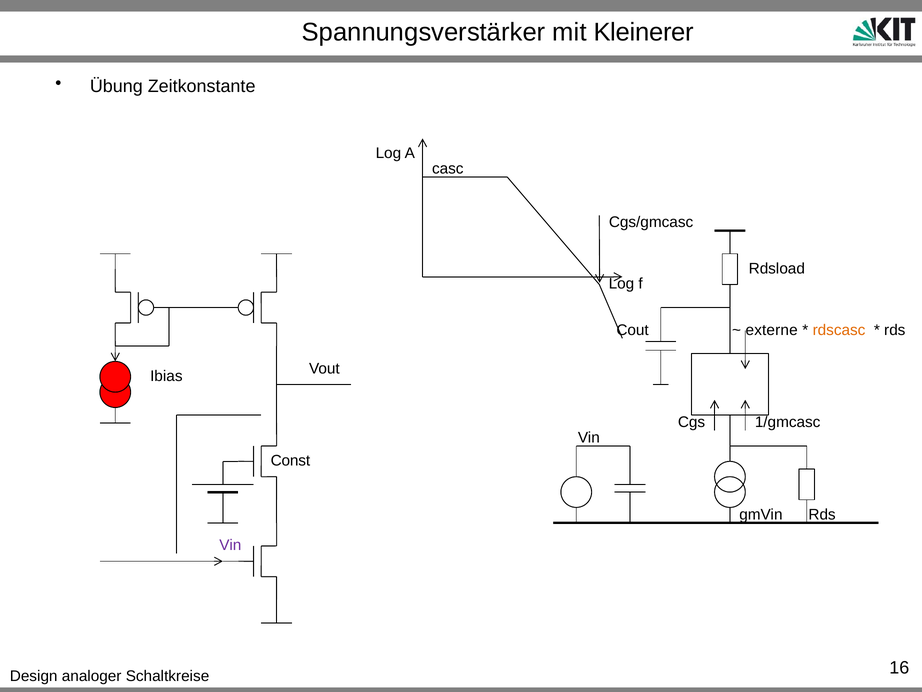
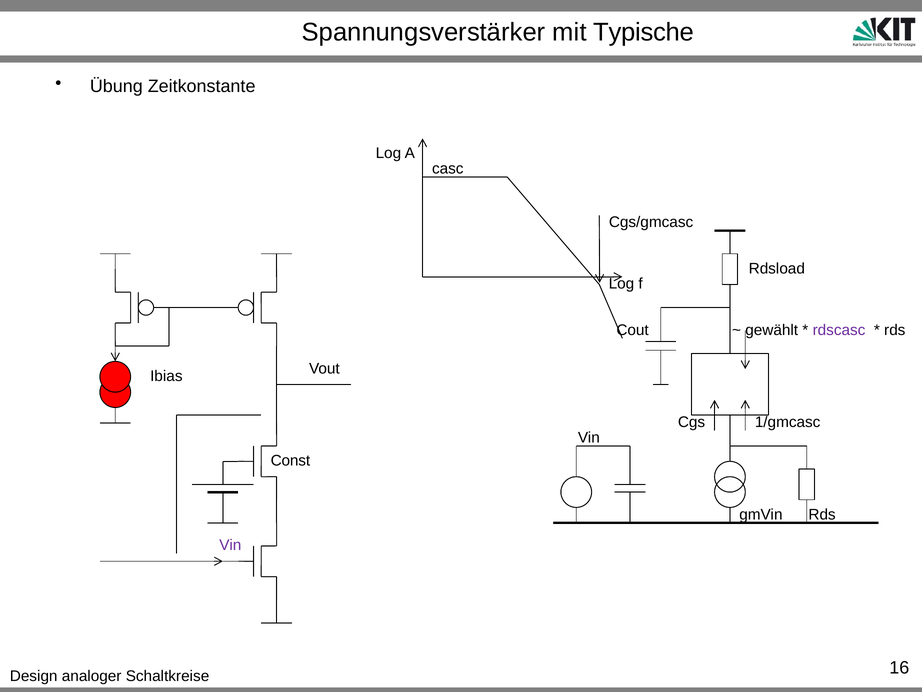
Kleinerer: Kleinerer -> Typische (644, 32)
externe: externe -> gewählt (772, 330)
rdscasc colour: orange -> purple (839, 330)
